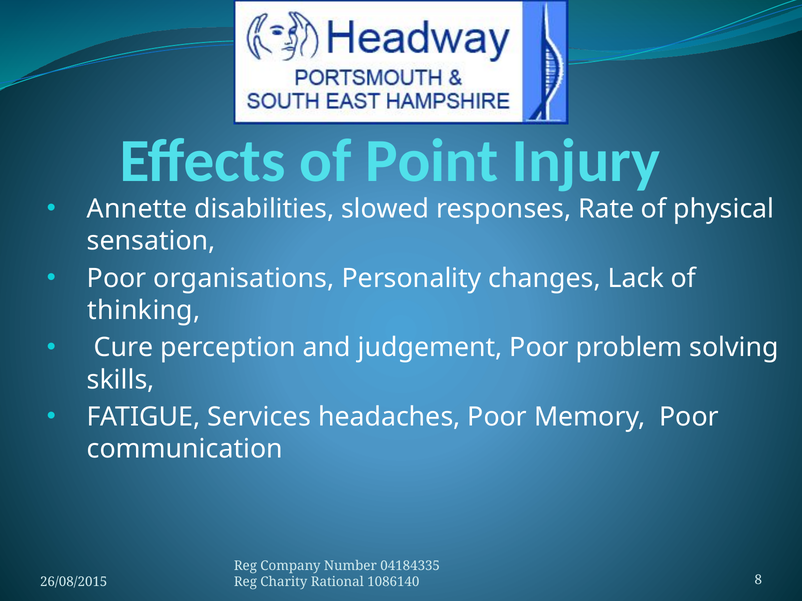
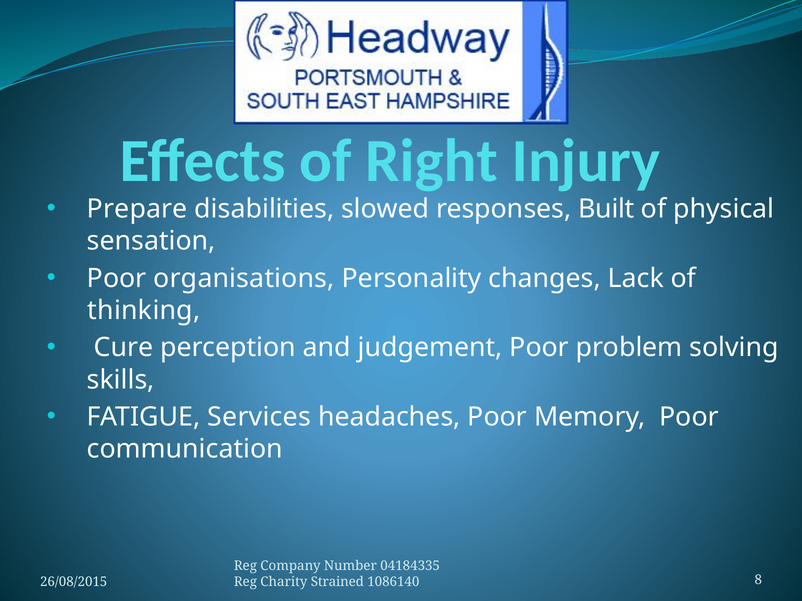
Point: Point -> Right (432, 161)
Annette: Annette -> Prepare (137, 209)
Rate: Rate -> Built (606, 209)
Rational: Rational -> Strained (337, 582)
